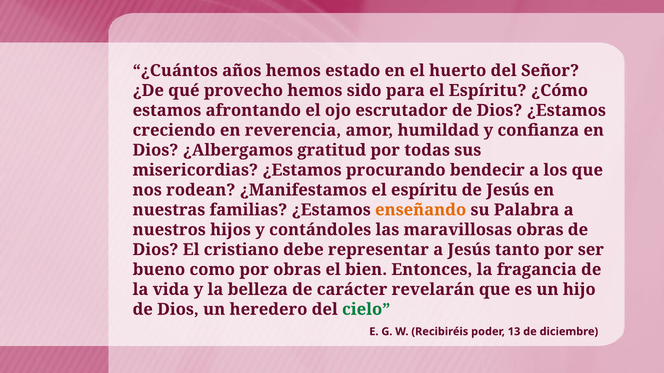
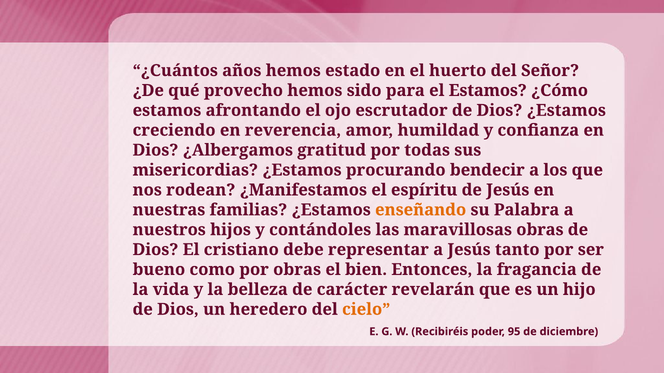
para el Espíritu: Espíritu -> Estamos (488, 91)
cielo colour: green -> orange (366, 310)
13: 13 -> 95 (514, 332)
